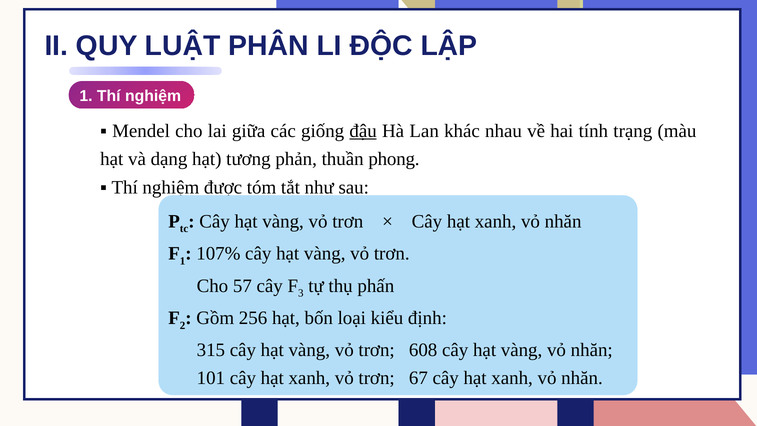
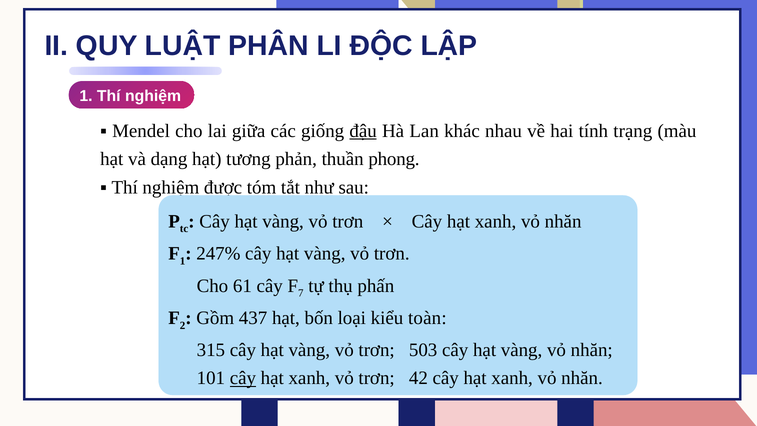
107%: 107% -> 247% (218, 254)
57: 57 -> 61 (242, 286)
3: 3 -> 7 (301, 293)
256: 256 -> 437 (253, 318)
định: định -> toàn (427, 318)
608: 608 -> 503 (423, 350)
cây underline: none -> present (243, 378)
67: 67 -> 42 (418, 378)
